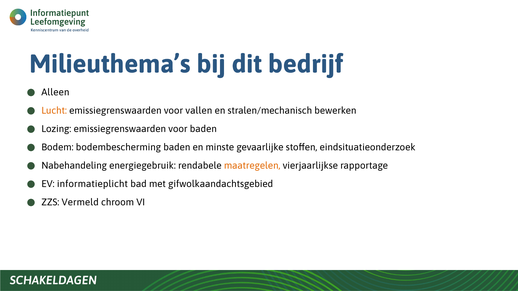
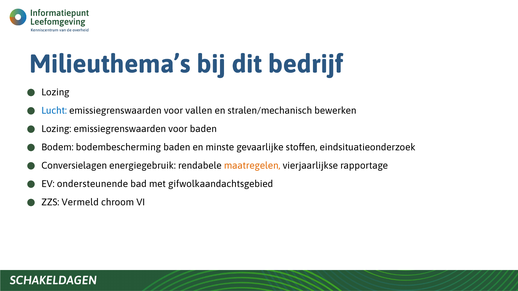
Alleen: Alleen -> Lozing (55, 92)
Lucht colour: orange -> blue (54, 111)
Nabehandeling: Nabehandeling -> Conversielagen (74, 166)
informatieplicht: informatieplicht -> ondersteunende (92, 184)
